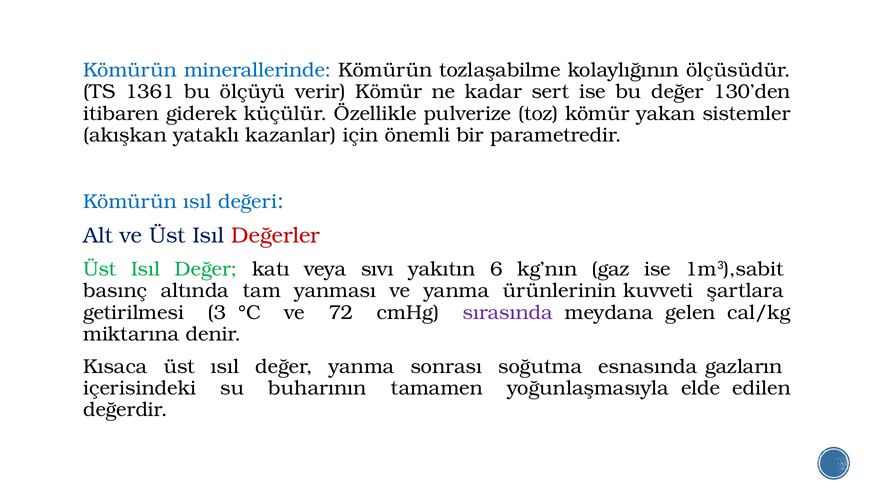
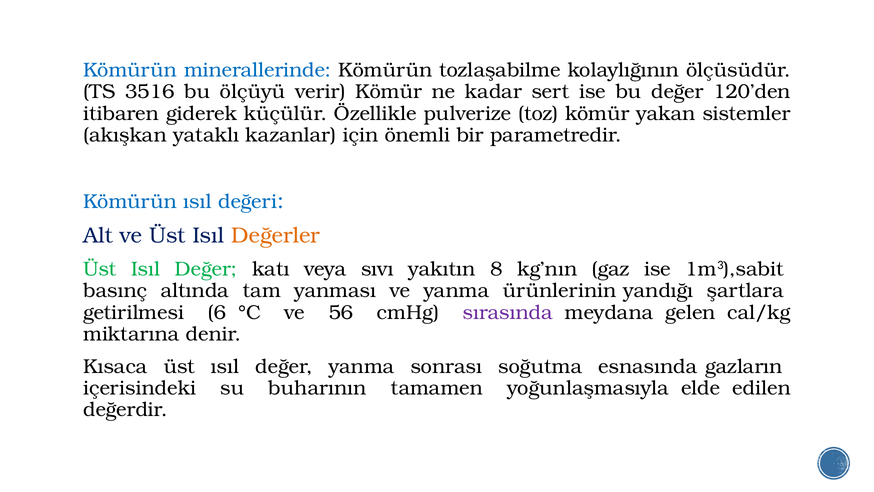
1361: 1361 -> 3516 (150, 92)
130’den: 130’den -> 120’den (752, 92)
Değerler colour: red -> orange (276, 235)
6: 6 -> 8 (496, 269)
kuvveti: kuvveti -> yandığı (658, 291)
3: 3 -> 6 (217, 312)
72: 72 -> 56 (341, 312)
